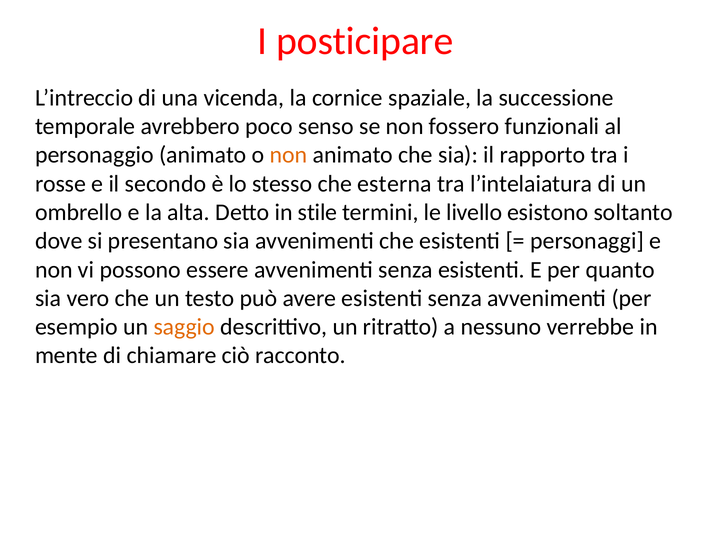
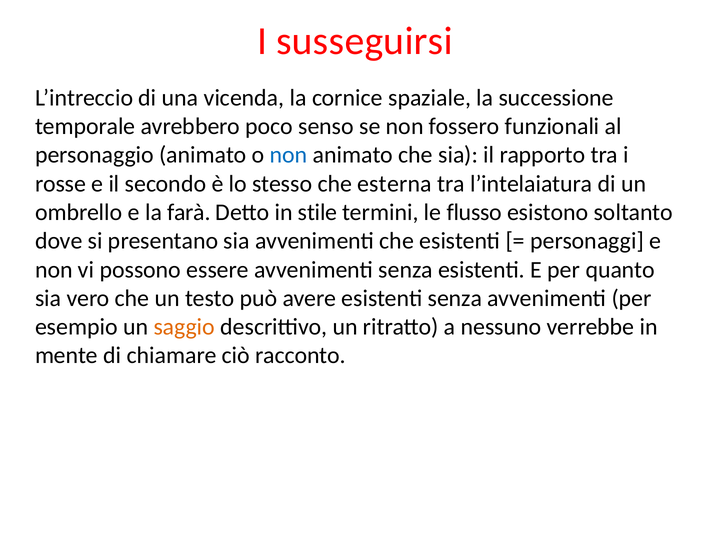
posticipare: posticipare -> susseguirsi (364, 41)
non colour: orange -> blue (289, 155)
alta: alta -> farà (189, 212)
livello: livello -> flusso (474, 212)
